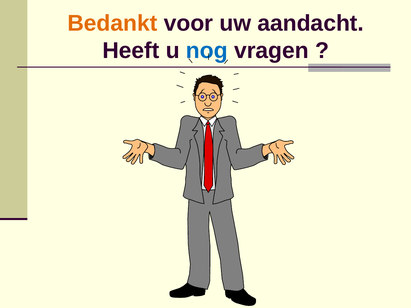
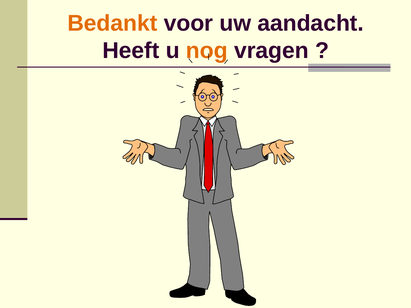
nog colour: blue -> orange (207, 51)
